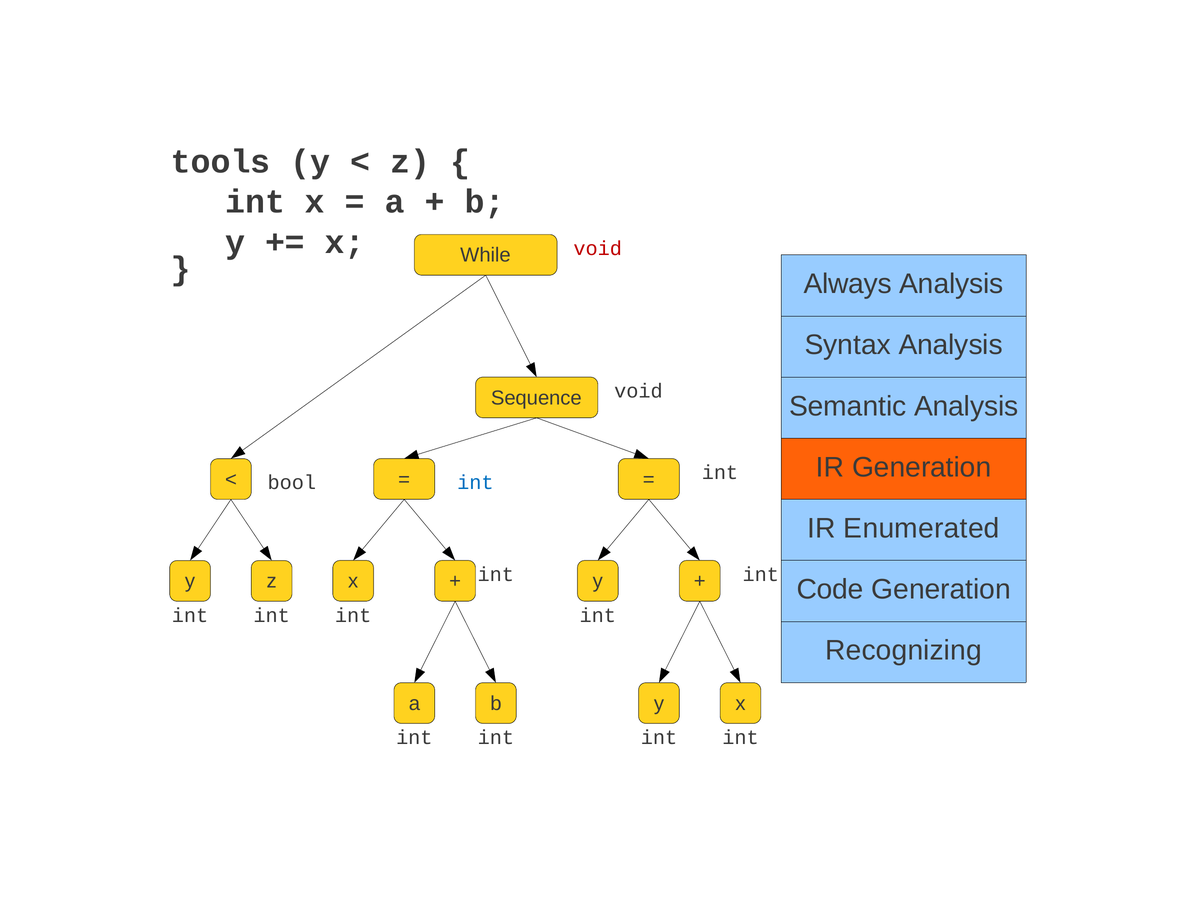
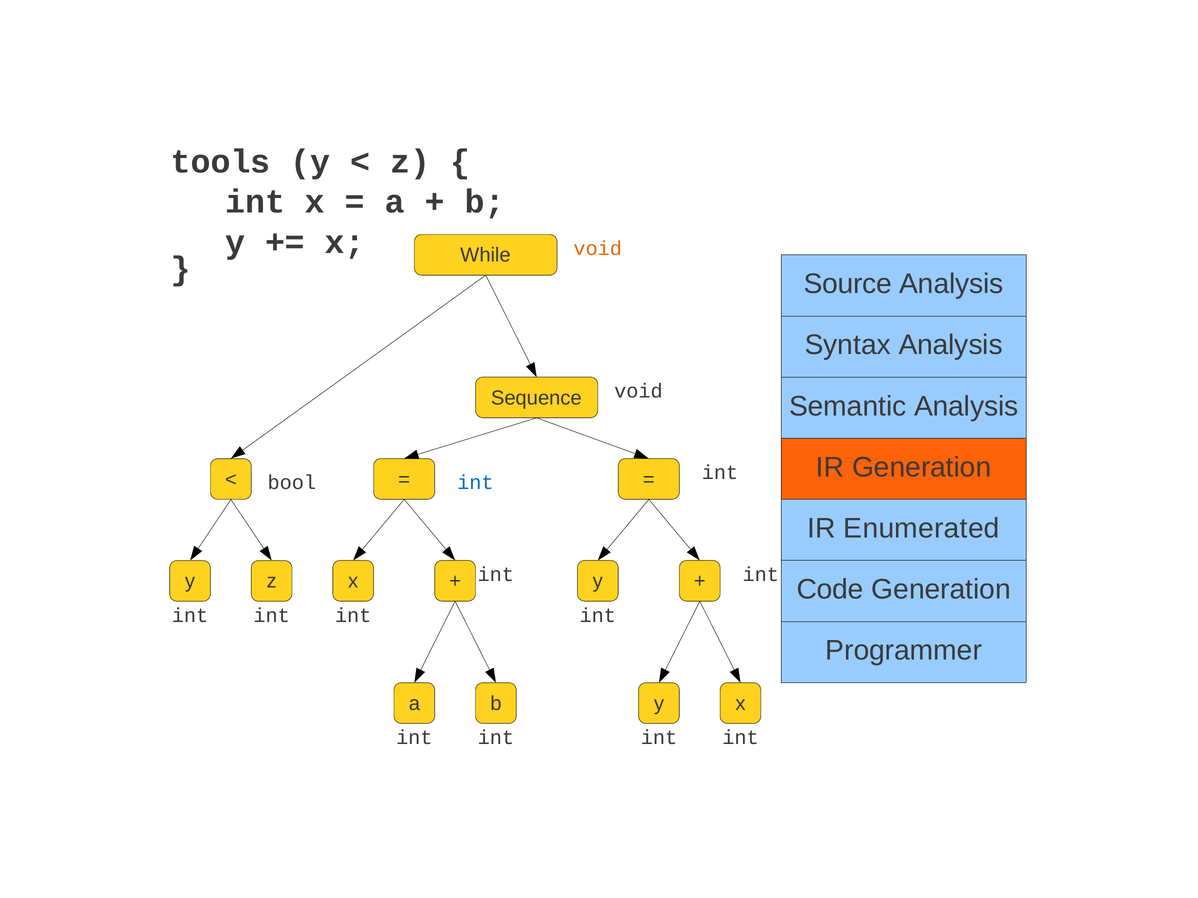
void colour: red -> orange (598, 249)
Always: Always -> Source (848, 284)
Recognizing: Recognizing -> Programmer (904, 651)
